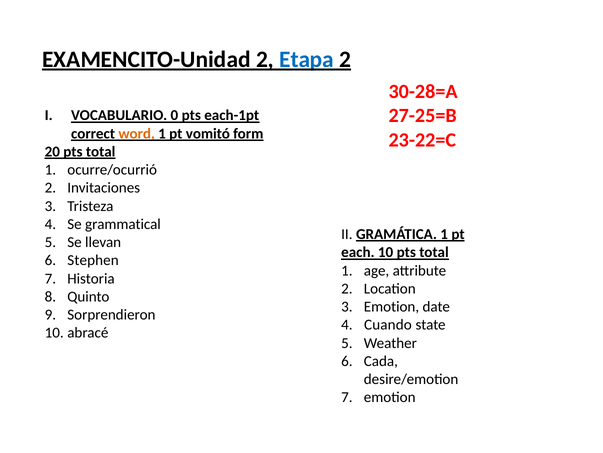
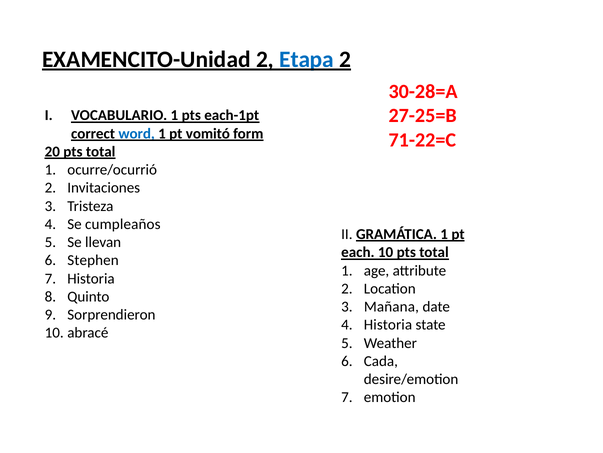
VOCABULARIO 0: 0 -> 1 (174, 115)
word colour: orange -> blue (137, 133)
23-22=C: 23-22=C -> 71-22=C (422, 140)
grammatical: grammatical -> cumpleaños (123, 224)
Emotion: Emotion -> Mañana (391, 306)
Cuando: Cuando -> Historia (388, 324)
